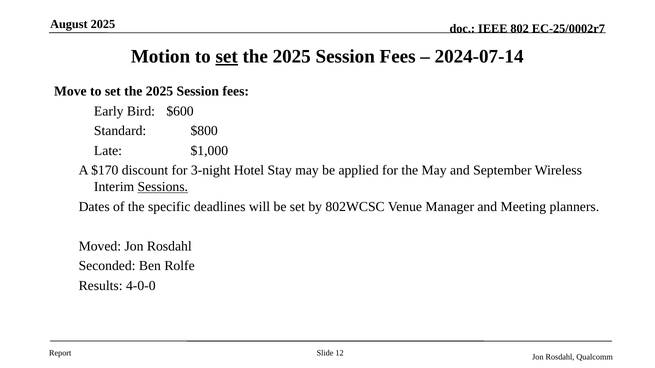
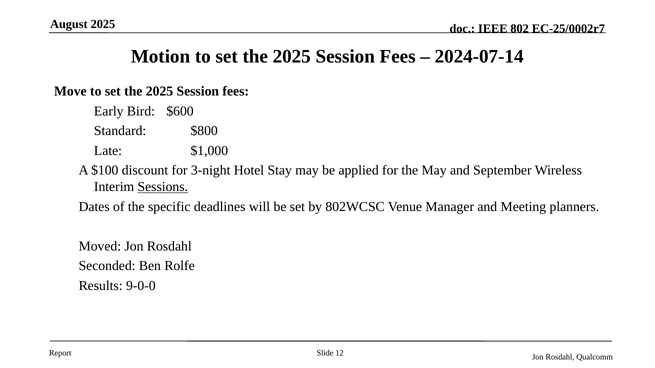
set underline: present -> none (227, 57)
$170: $170 -> $100 (105, 171)
4-0-0: 4-0-0 -> 9-0-0 (141, 286)
